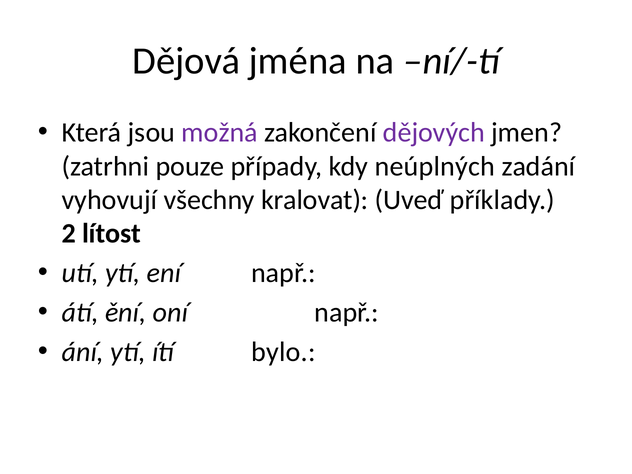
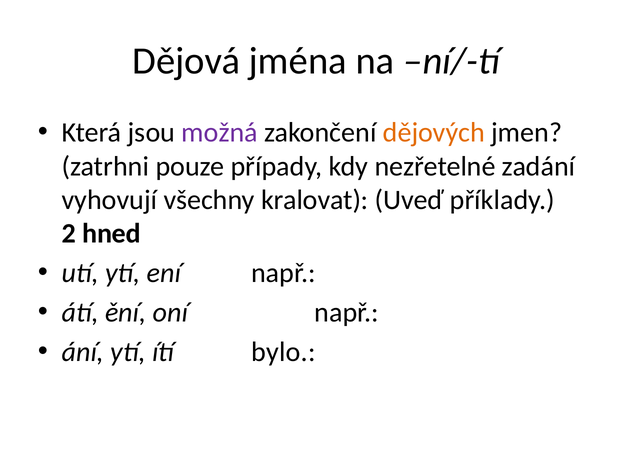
dějových colour: purple -> orange (434, 133)
neúplných: neúplných -> nezřetelné (435, 166)
lítost: lítost -> hned (112, 234)
